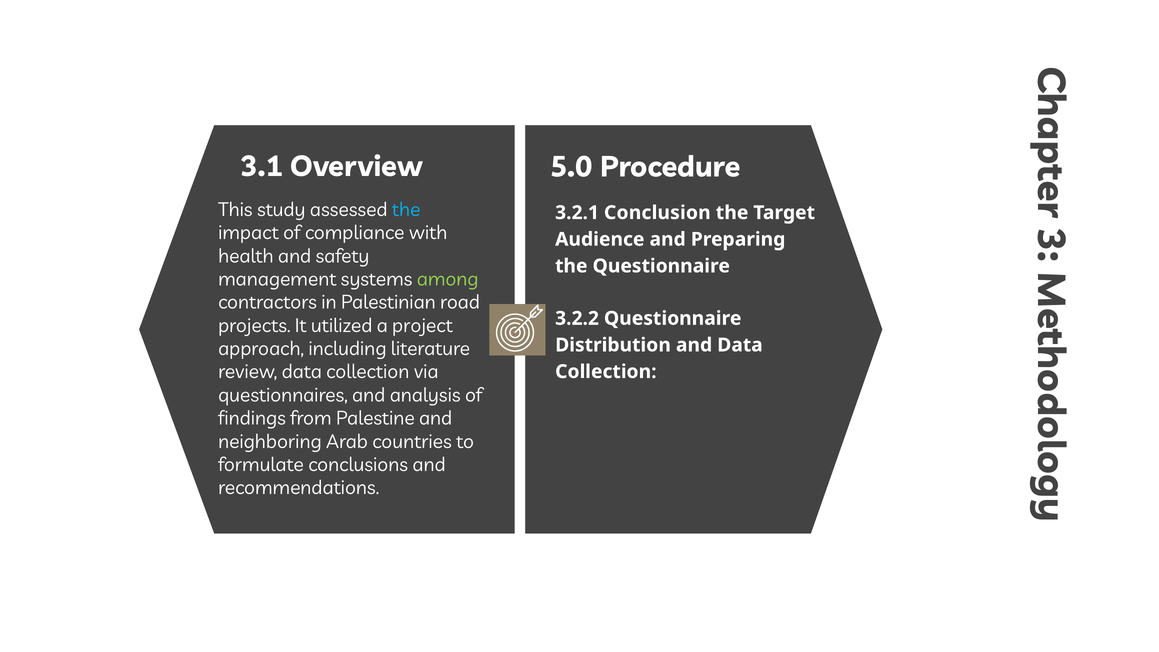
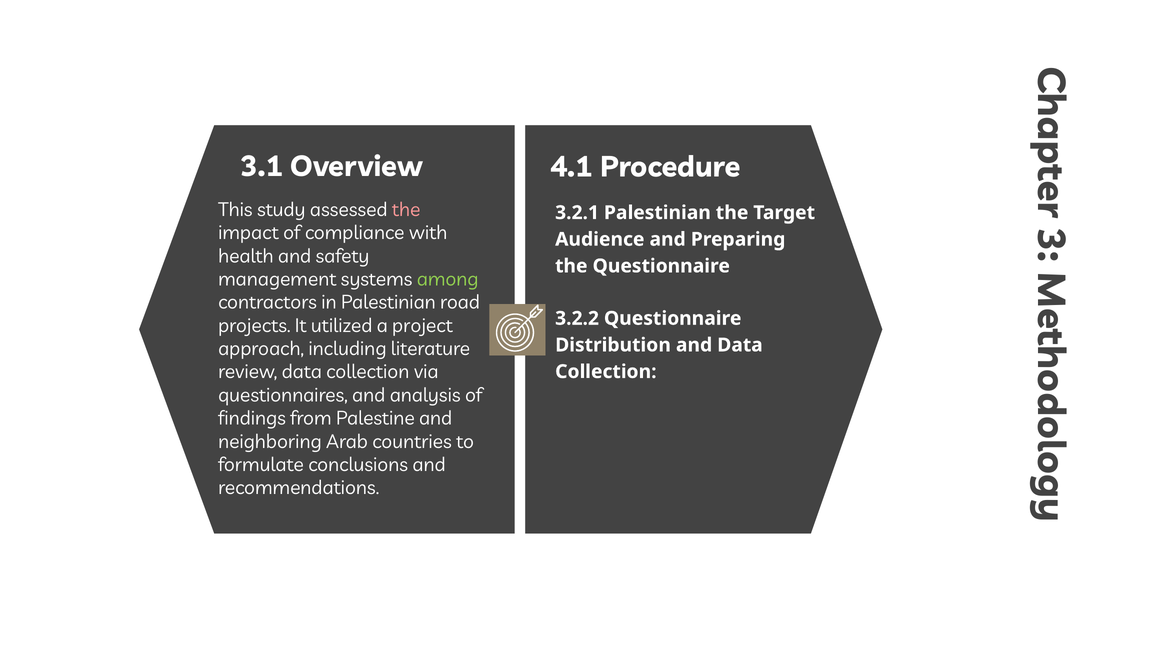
5.0: 5.0 -> 4.1 (571, 167)
the colour: light blue -> pink (406, 210)
3.2.1 Conclusion: Conclusion -> Palestinian (657, 213)
